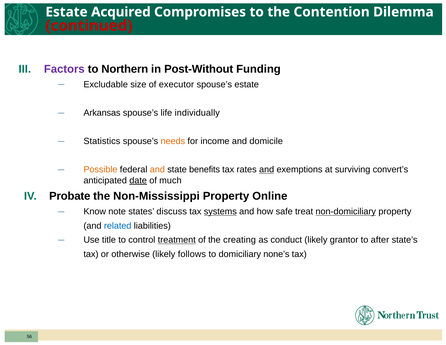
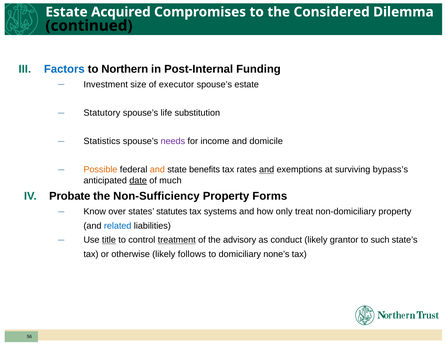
Contention: Contention -> Considered (332, 12)
continued colour: red -> black (89, 26)
Factors colour: purple -> blue (64, 69)
Post-Without: Post-Without -> Post-Internal (199, 69)
Excludable: Excludable -> Investment (106, 84)
Arkansas: Arkansas -> Statutory (102, 113)
individually: individually -> substitution (197, 113)
needs colour: orange -> purple (173, 141)
convert’s: convert’s -> bypass’s (390, 169)
Non-Mississippi: Non-Mississippi -> Non-Sufficiency (156, 196)
Online: Online -> Forms (270, 196)
note: note -> over (117, 211)
discuss: discuss -> statutes (172, 211)
systems underline: present -> none (220, 211)
safe: safe -> only (284, 211)
non-domiciliary underline: present -> none (346, 211)
title underline: none -> present (109, 240)
creating: creating -> advisory (240, 240)
after: after -> such (380, 240)
